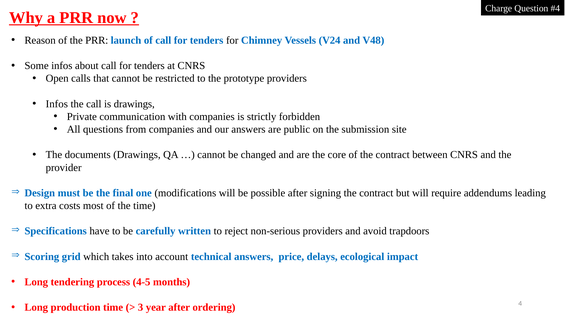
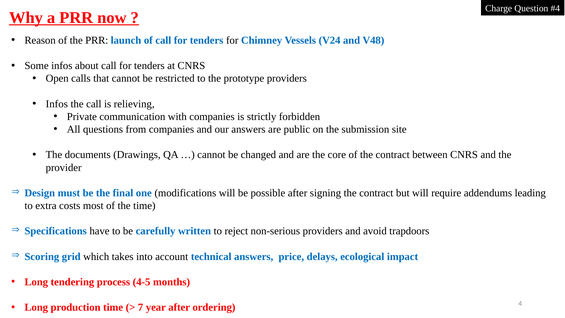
is drawings: drawings -> relieving (134, 104)
3: 3 -> 7 (141, 307)
